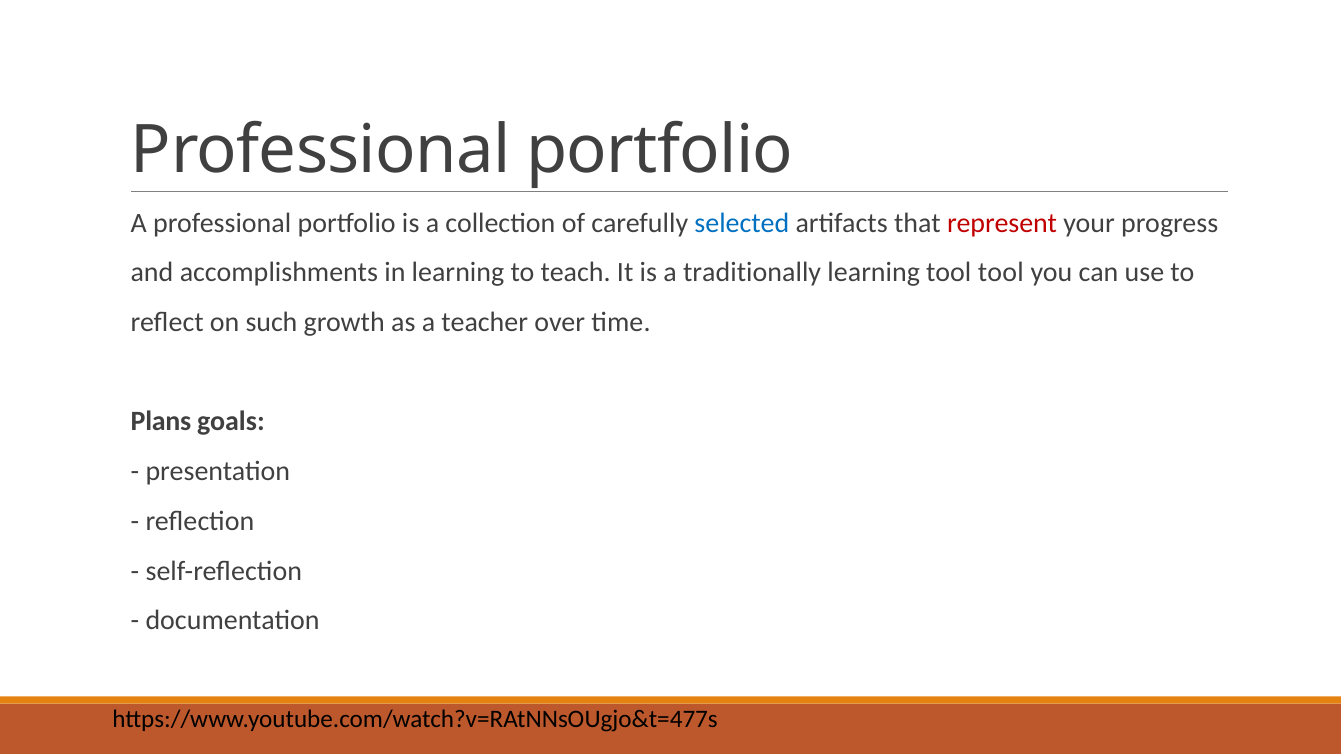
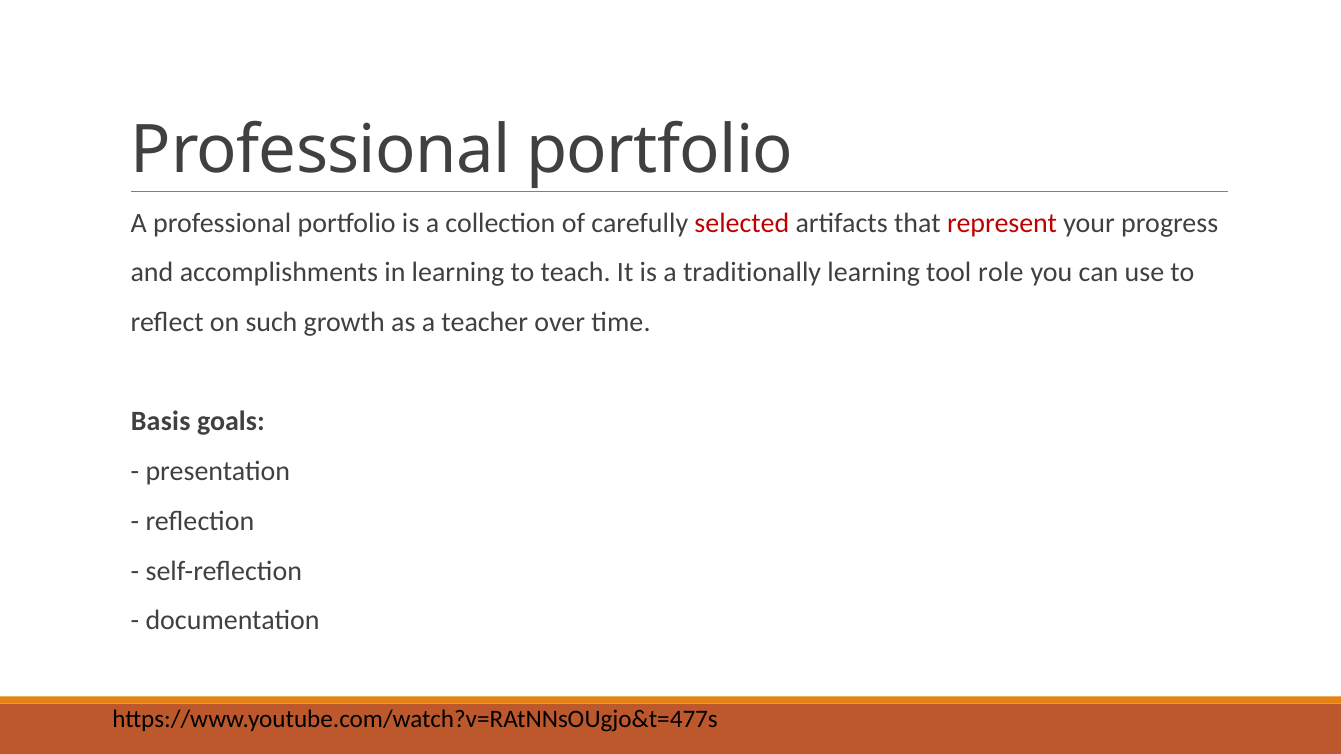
selected colour: blue -> red (742, 223)
tool tool: tool -> role (1001, 273)
Plans: Plans -> Basis (161, 422)
